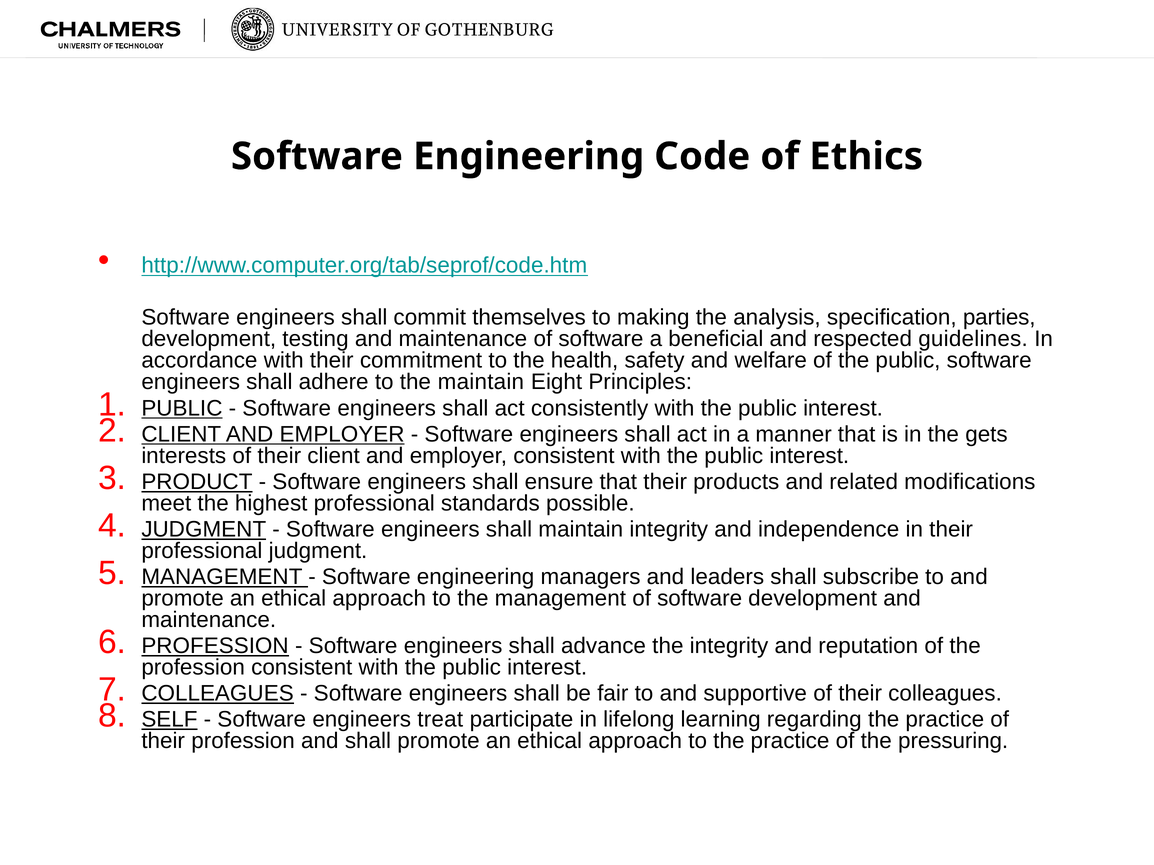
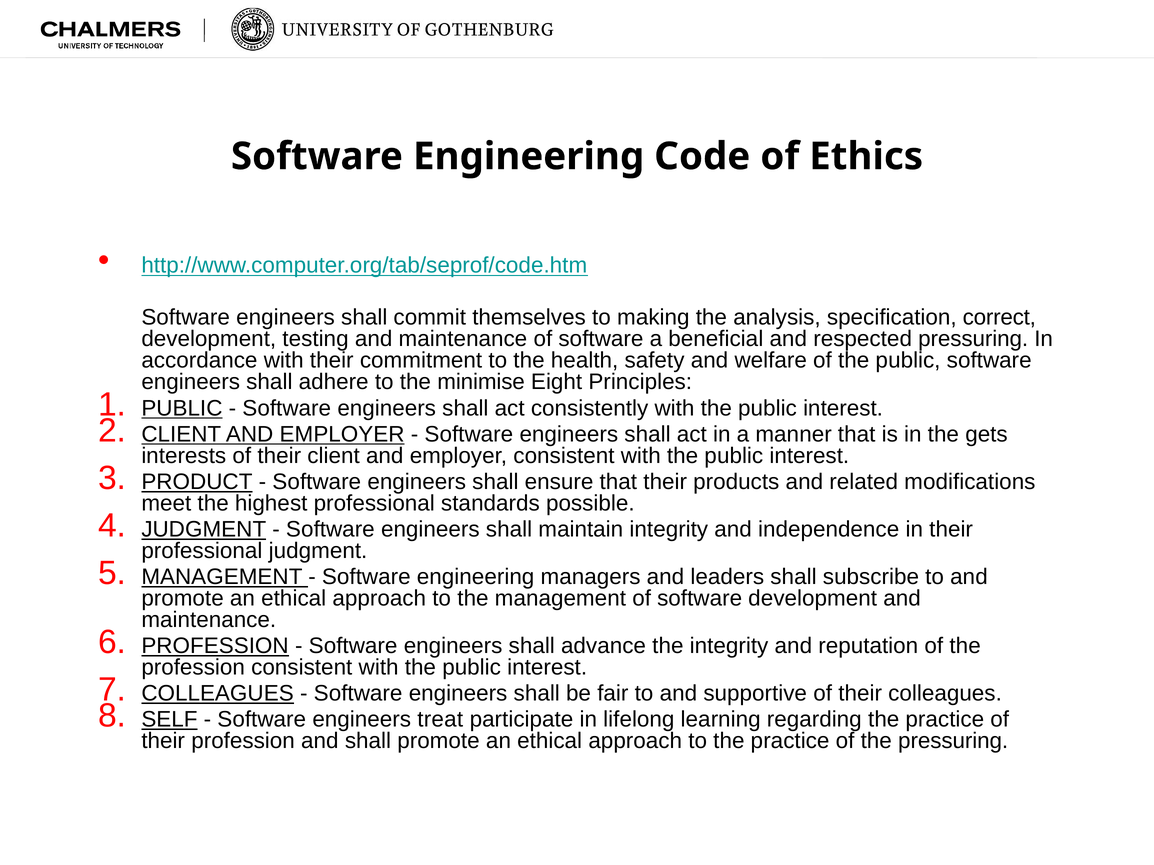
parties: parties -> correct (999, 318)
respected guidelines: guidelines -> pressuring (973, 339)
the maintain: maintain -> minimise (481, 382)
